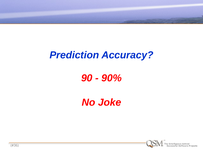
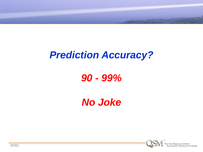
90%: 90% -> 99% (112, 78)
